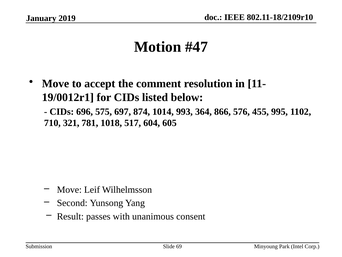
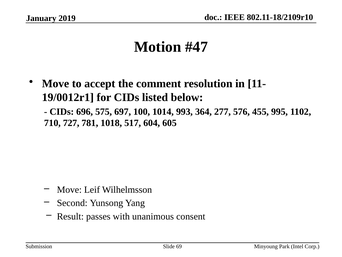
874: 874 -> 100 (142, 111)
866: 866 -> 277 (222, 111)
321: 321 -> 727 (71, 123)
